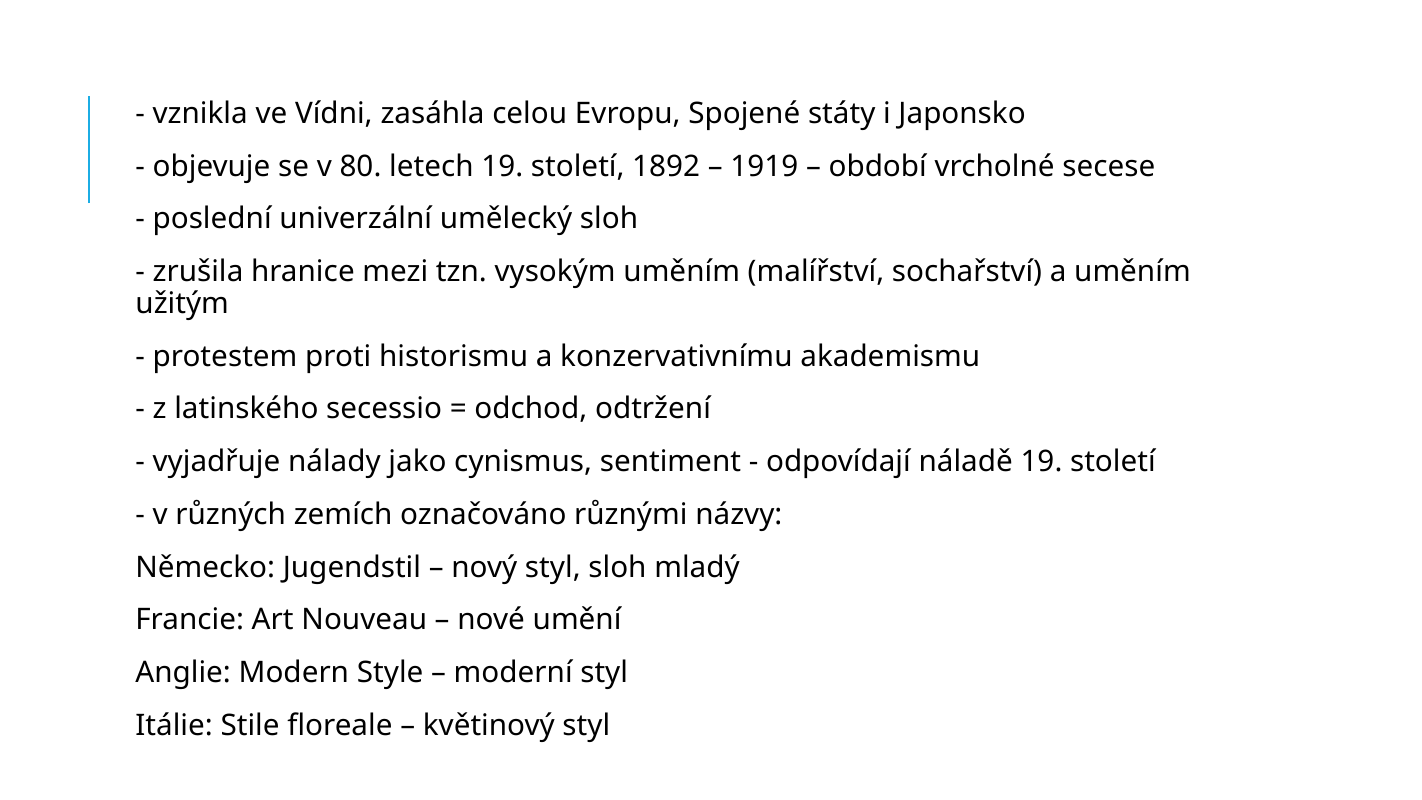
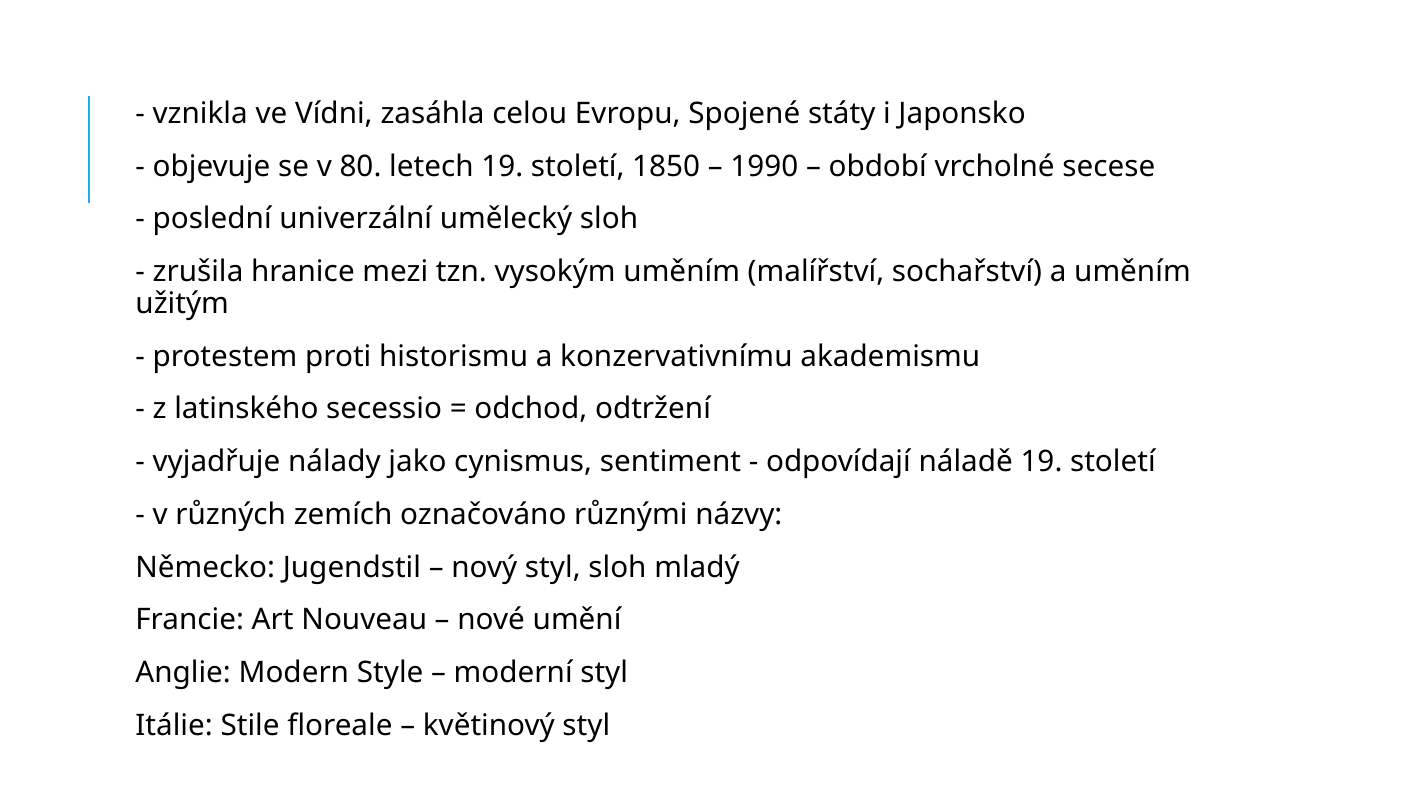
1892: 1892 -> 1850 (666, 166)
1919: 1919 -> 1990 (764, 166)
